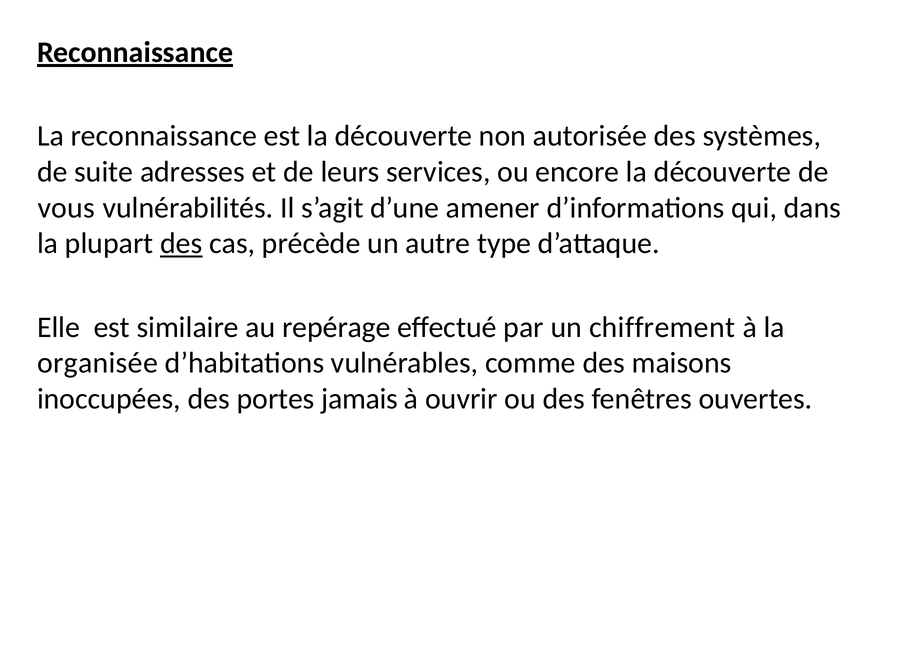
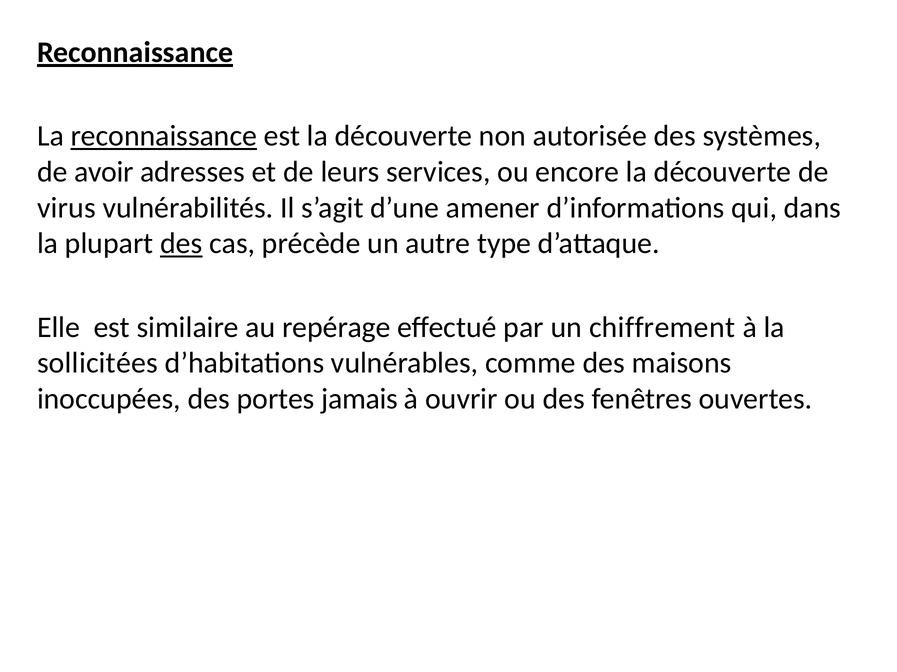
reconnaissance underline: none -> present (164, 136)
suite: suite -> avoir (104, 172)
vous: vous -> virus (66, 208)
organisée: organisée -> sollicitées (98, 363)
